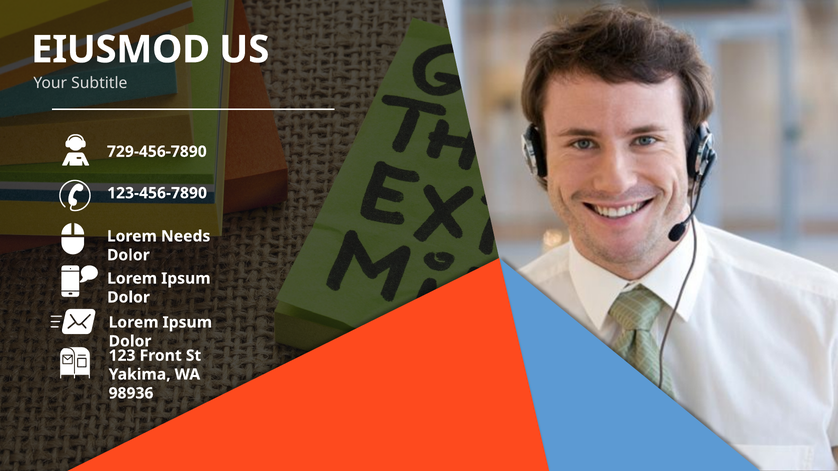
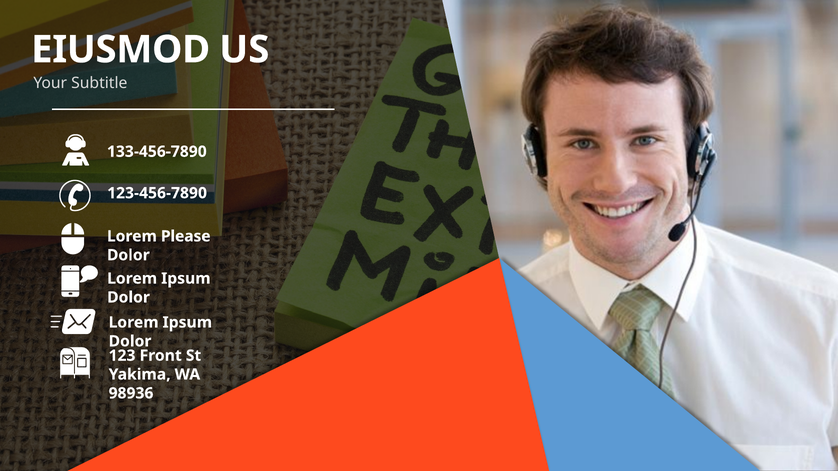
729-456-7890: 729-456-7890 -> 133-456-7890 (157, 152)
Needs: Needs -> Please (186, 236)
